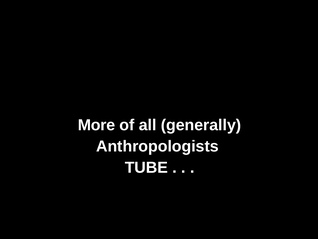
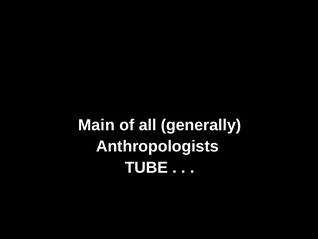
More: More -> Main (96, 125)
